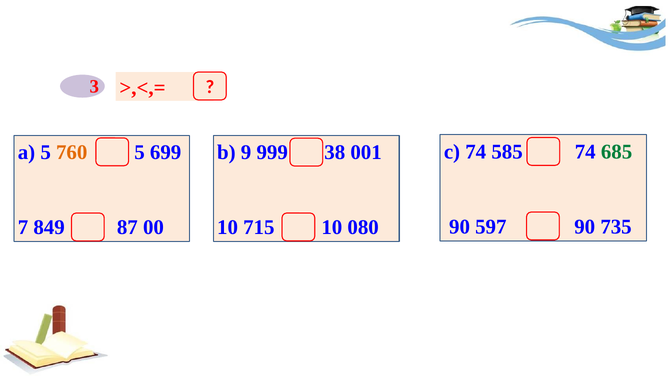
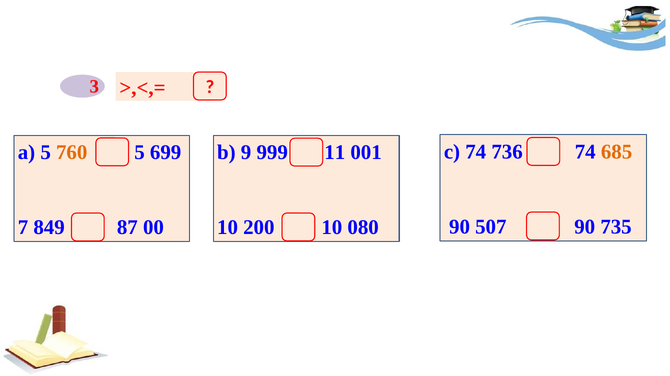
585: 585 -> 736 (507, 152)
685 colour: green -> orange (617, 152)
38: 38 -> 11 (335, 153)
597: 597 -> 507 (491, 227)
715: 715 -> 200 (259, 228)
